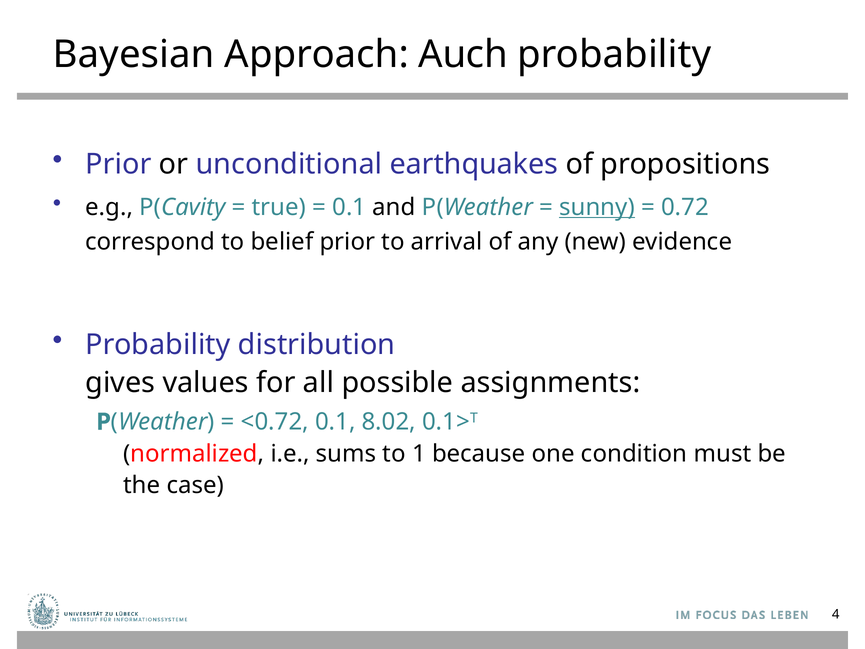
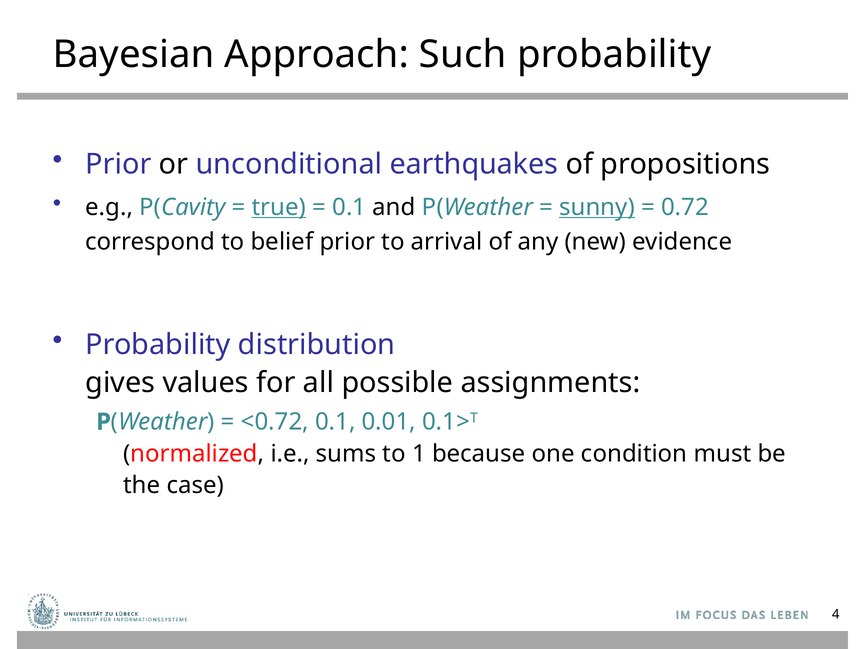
Auch: Auch -> Such (463, 55)
true underline: none -> present (279, 207)
8.02: 8.02 -> 0.01 (389, 422)
